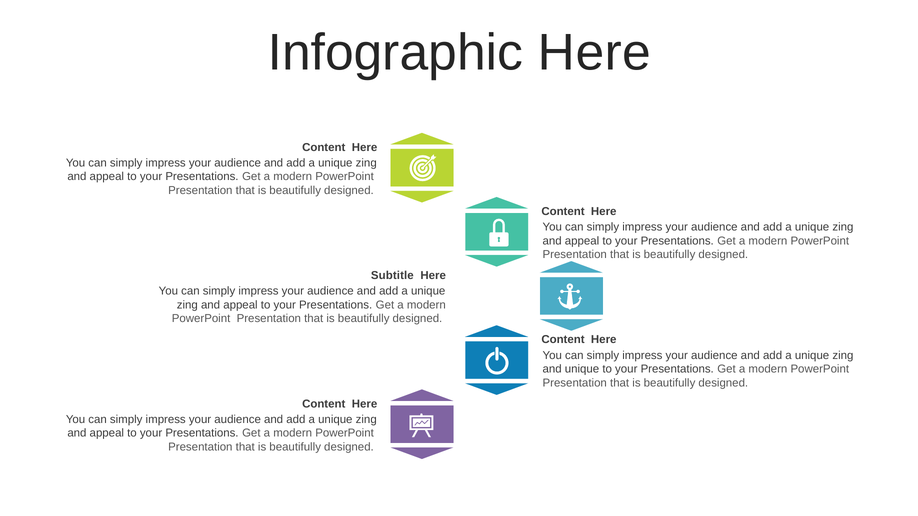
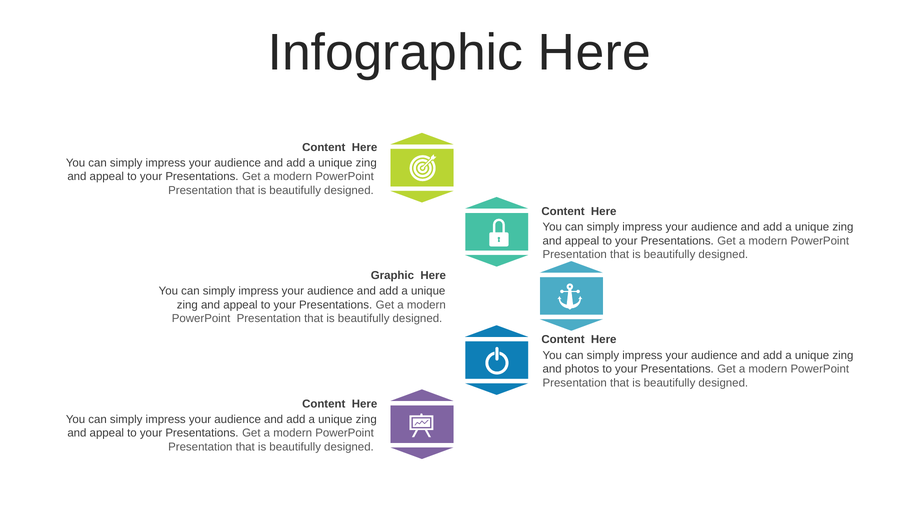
Subtitle: Subtitle -> Graphic (392, 276)
and unique: unique -> photos (582, 369)
